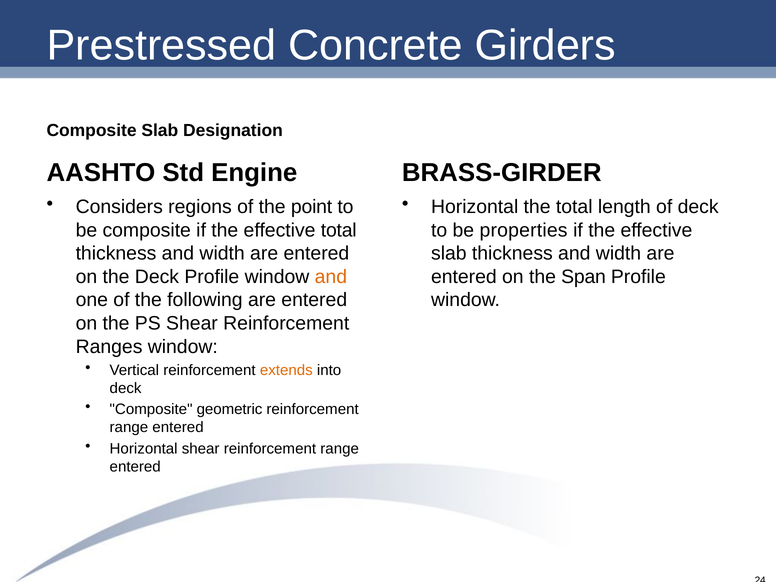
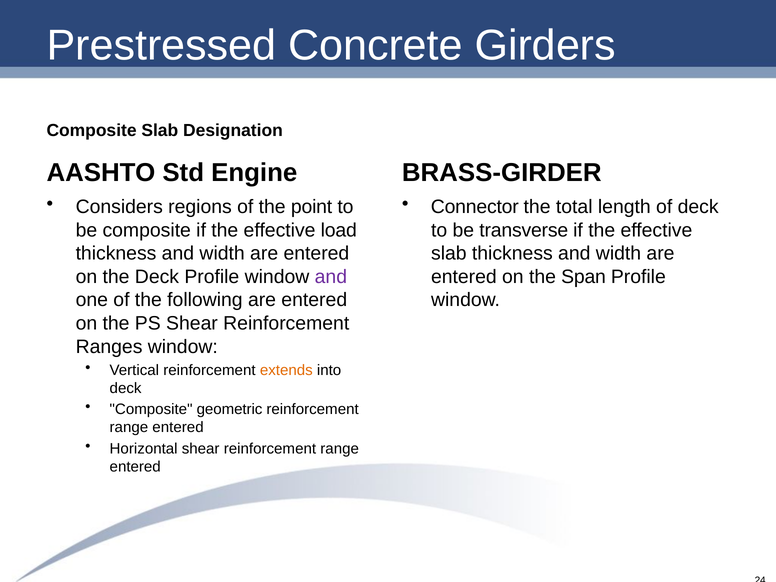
Horizontal: Horizontal -> Connector (475, 207)
effective total: total -> load (339, 230)
properties: properties -> transverse (524, 230)
and colour: orange -> purple (331, 277)
